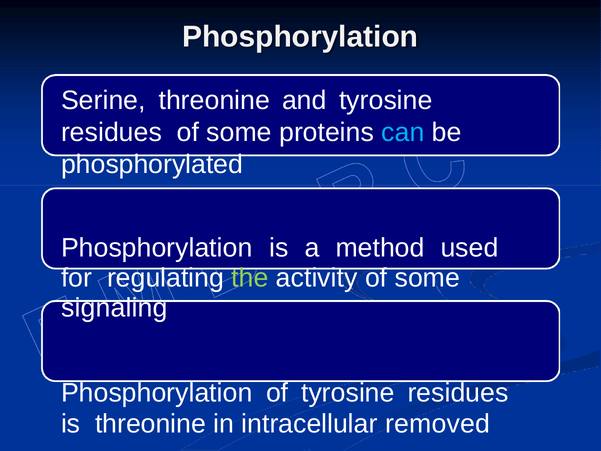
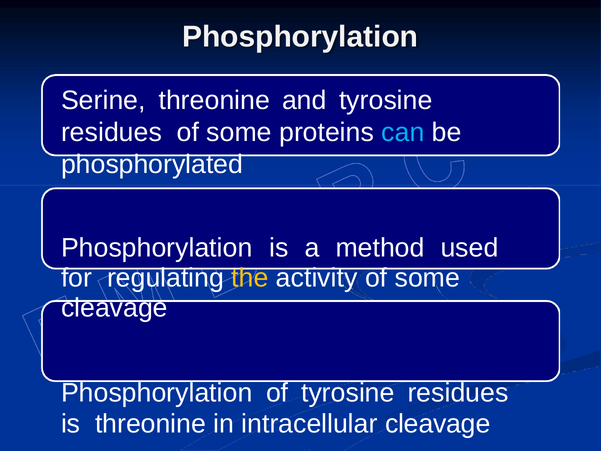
the colour: light green -> yellow (250, 278)
signaling: signaling -> cleavage (114, 308)
intracellular removed: removed -> cleavage (438, 424)
